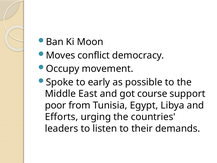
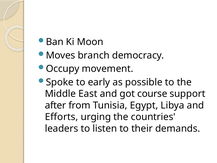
conflict: conflict -> branch (94, 55)
poor: poor -> after (56, 105)
